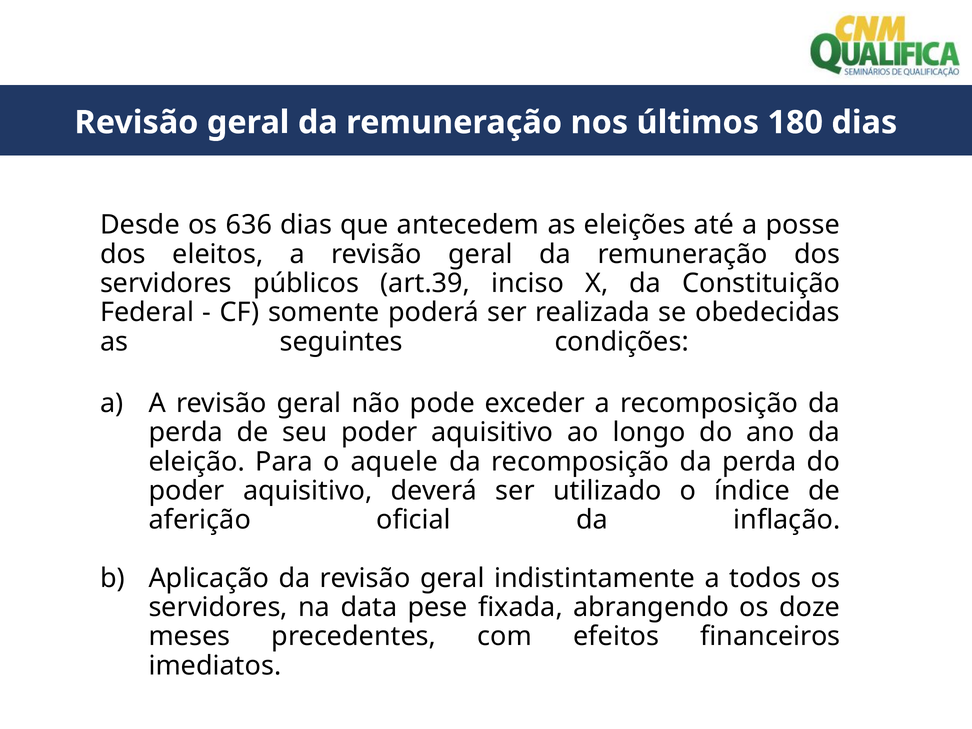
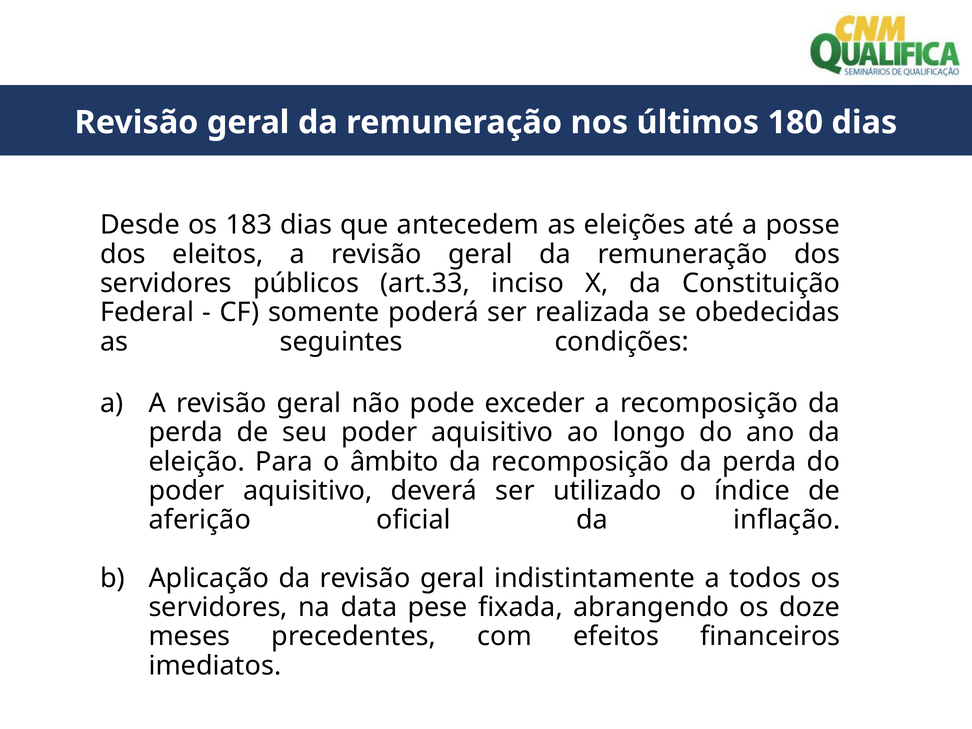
636: 636 -> 183 (249, 225)
art.39: art.39 -> art.33 (425, 283)
aquele: aquele -> âmbito (394, 462)
